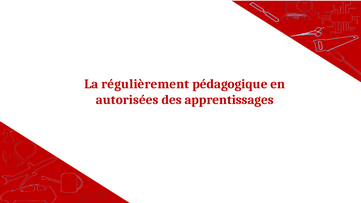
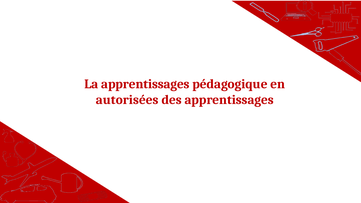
La régulièrement: régulièrement -> apprentissages (145, 84)
